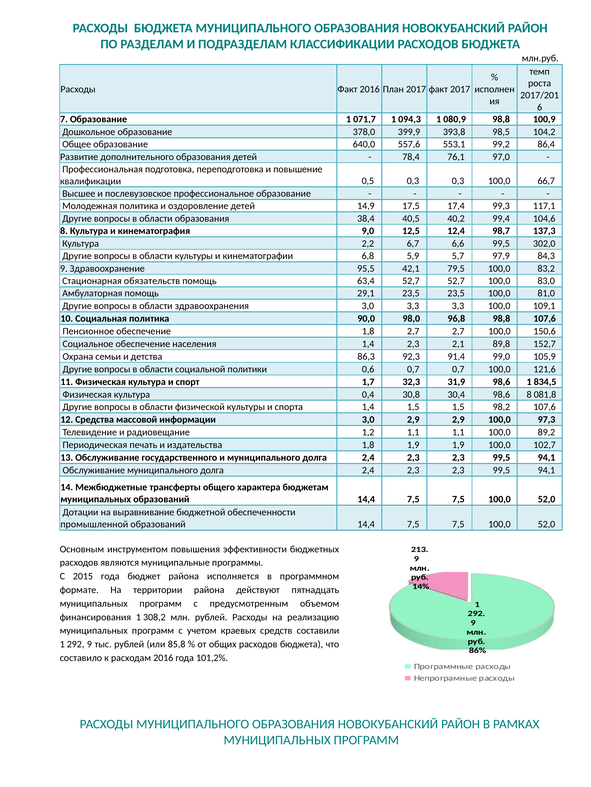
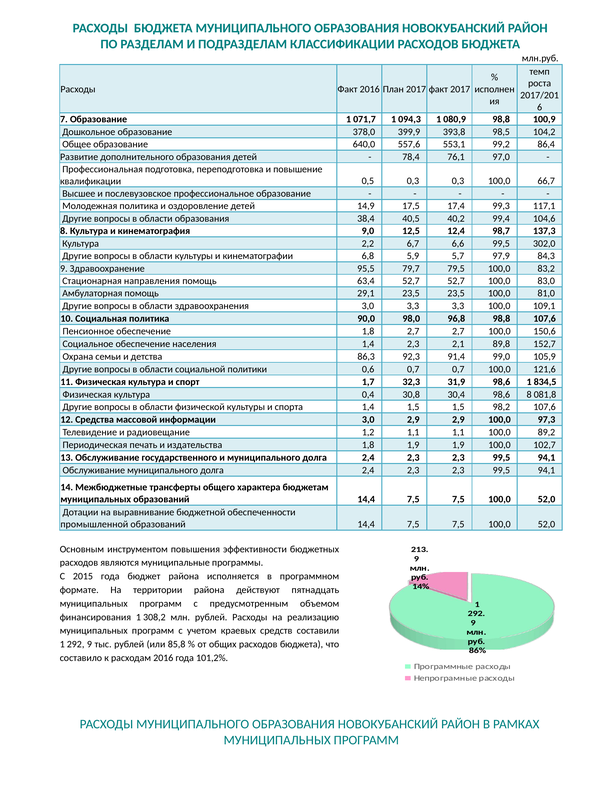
42,1: 42,1 -> 79,7 (411, 269)
обязательств: обязательств -> направления (152, 281)
